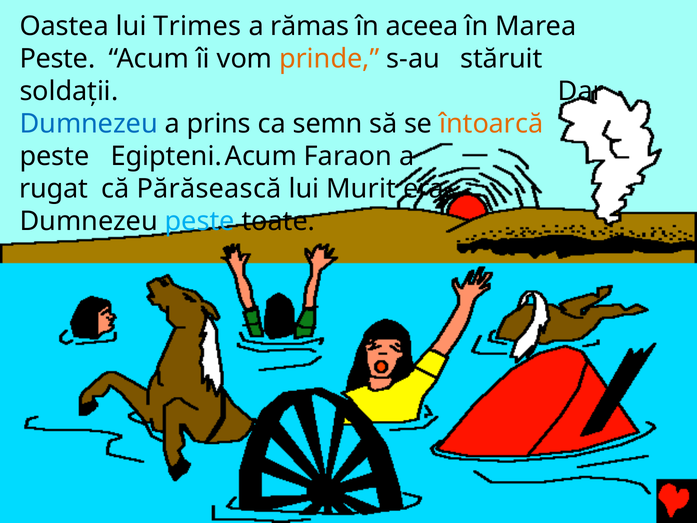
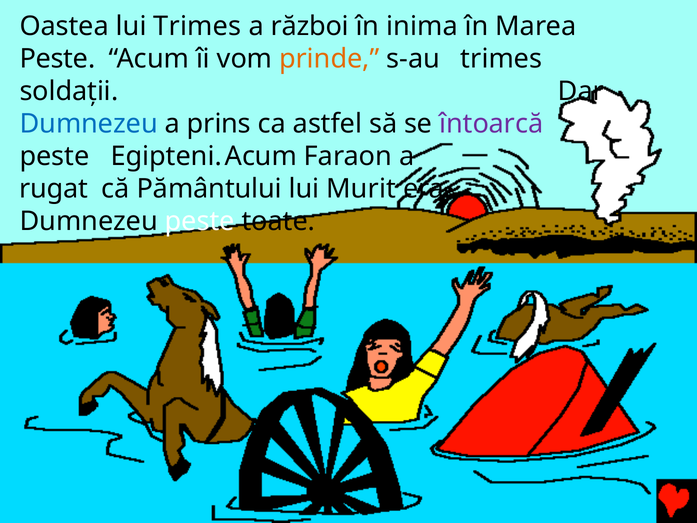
rămas: rămas -> război (310, 26)
aceea: aceea -> inima (422, 26)
s-au stăruit: stăruit -> trimes (501, 59)
semn: semn -> astfel (328, 124)
întoarcă colour: orange -> purple (491, 124)
Părăsească: Părăsească -> Pământului (209, 189)
peste colour: light blue -> white (200, 221)
